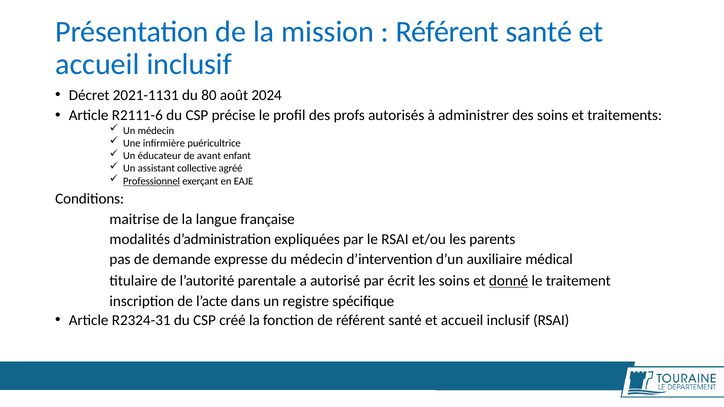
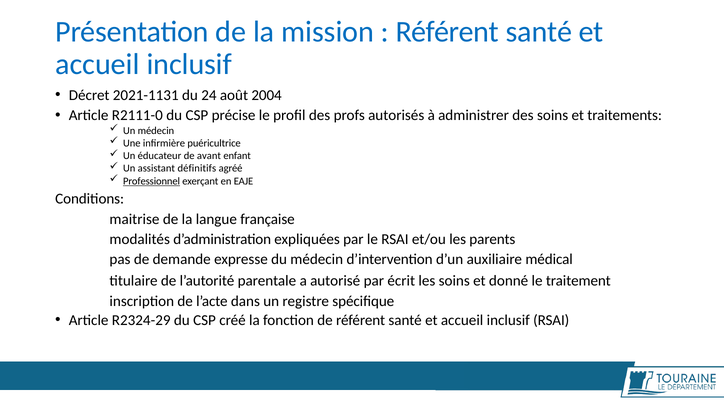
80: 80 -> 24 (209, 95)
2024: 2024 -> 2004 (267, 95)
R2111-6: R2111-6 -> R2111-0 (137, 116)
collective: collective -> définitifs (197, 169)
donné underline: present -> none (509, 281)
R2324-31: R2324-31 -> R2324-29 (141, 320)
